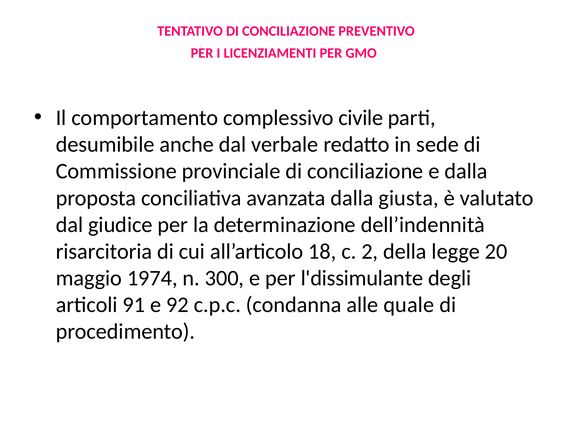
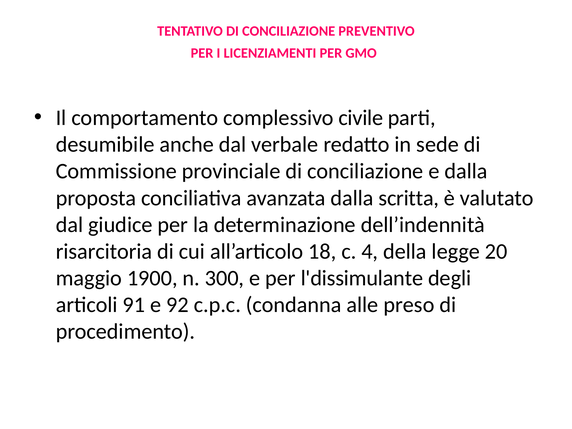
giusta: giusta -> scritta (409, 198)
2: 2 -> 4 (370, 251)
1974: 1974 -> 1900 (152, 278)
quale: quale -> preso (409, 305)
